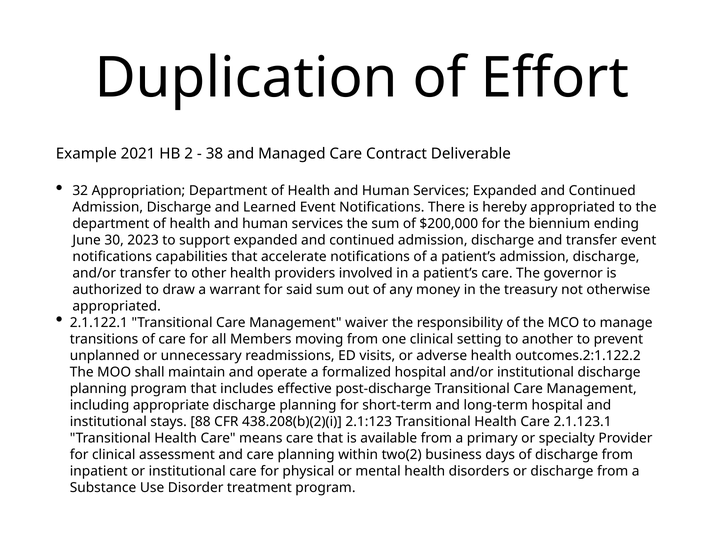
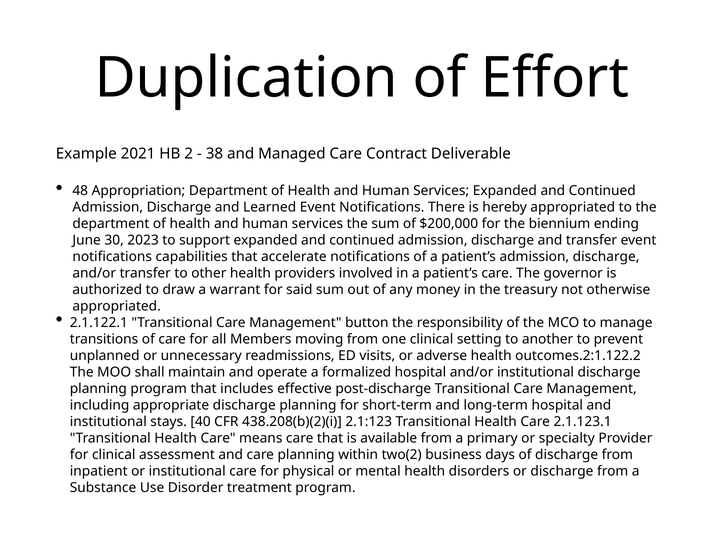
32: 32 -> 48 (80, 191)
waiver: waiver -> button (367, 323)
88: 88 -> 40 (201, 422)
